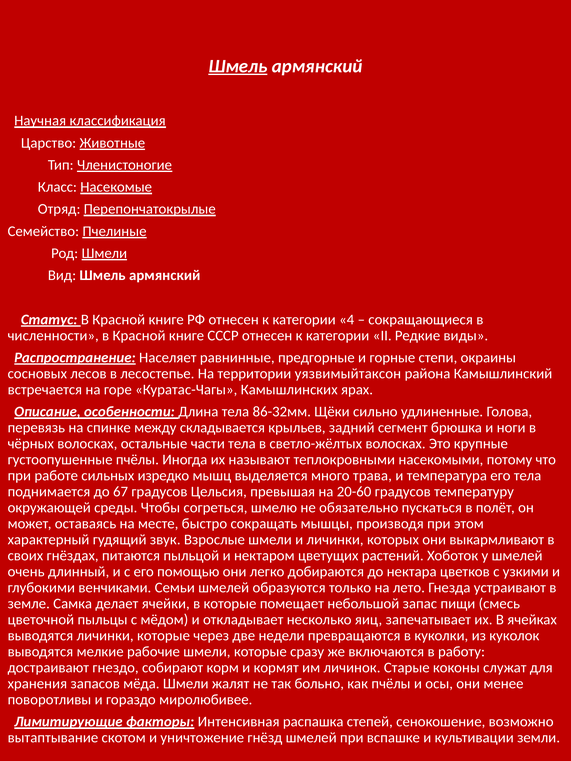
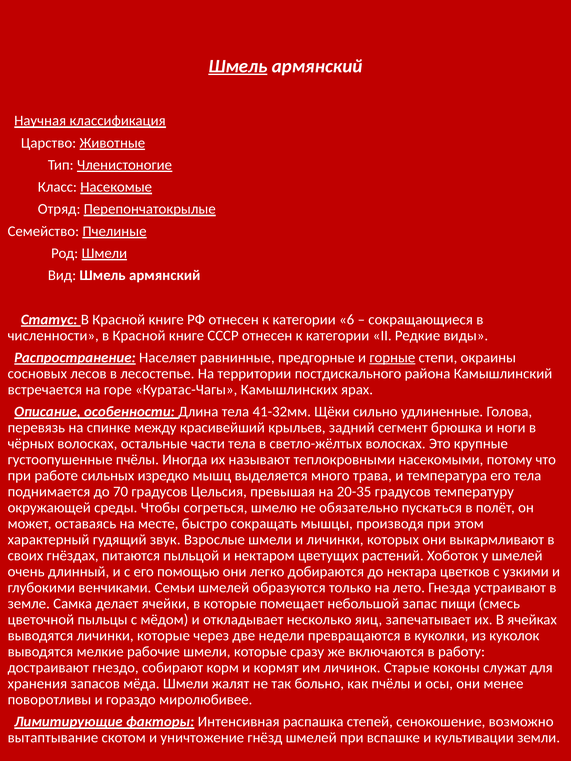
4: 4 -> 6 (347, 320)
горные underline: none -> present (392, 358)
уязвимыйтаксон: уязвимыйтаксон -> постдискального (348, 374)
86-32мм: 86-32мм -> 41-32мм (282, 412)
складывается: складывается -> красивейший (222, 428)
67: 67 -> 70 (121, 492)
20-60: 20-60 -> 20-35 (354, 492)
